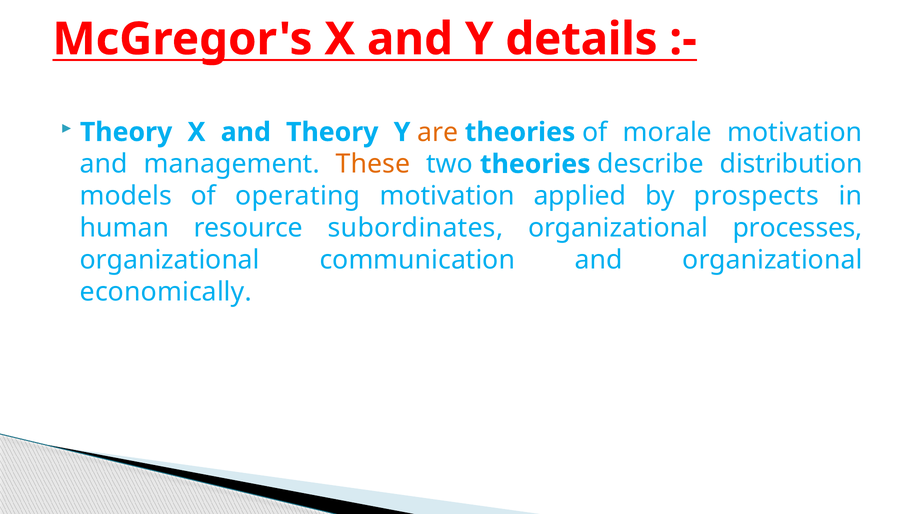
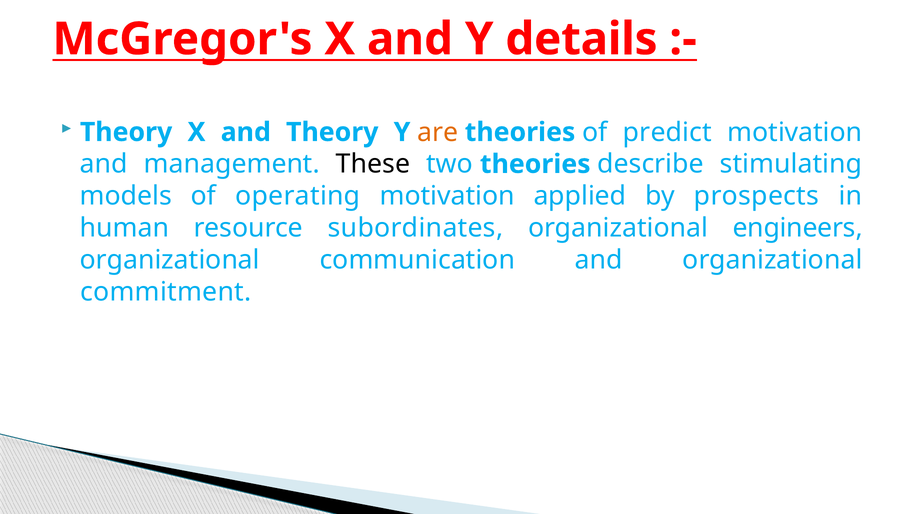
morale: morale -> predict (667, 132)
These colour: orange -> black (373, 164)
distribution: distribution -> stimulating (791, 164)
processes: processes -> engineers (798, 228)
economically: economically -> commitment (166, 292)
